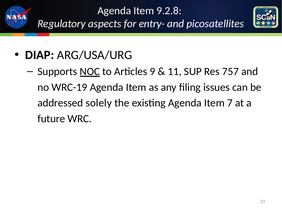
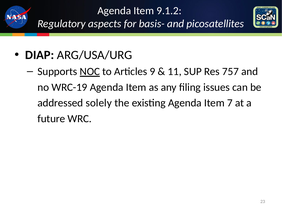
9.2.8: 9.2.8 -> 9.1.2 (169, 11)
entry-: entry- -> basis- (152, 24)
